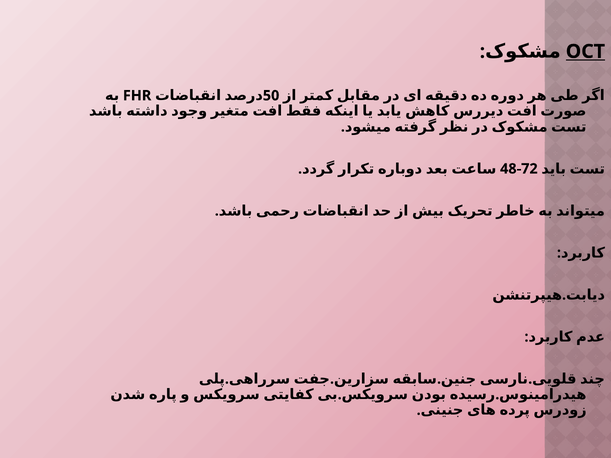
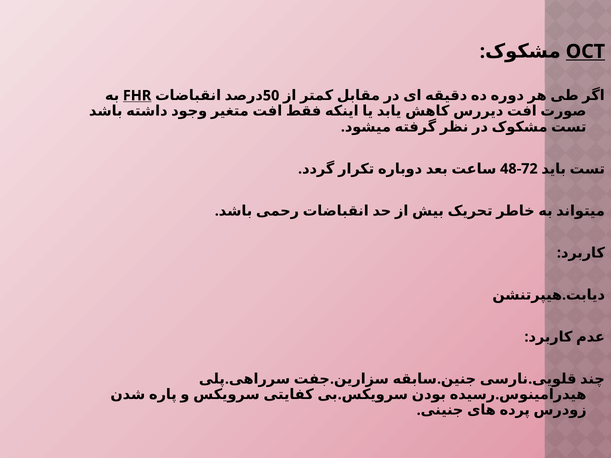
FHR underline: none -> present (137, 96)
